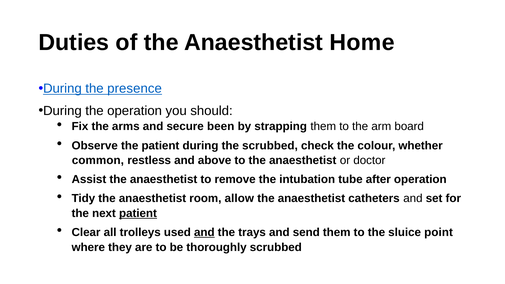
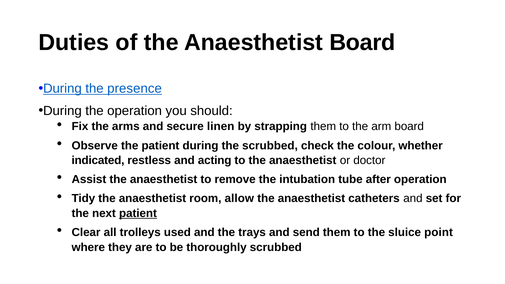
Anaesthetist Home: Home -> Board (362, 42)
been: been -> linen (221, 127)
common: common -> indicated (98, 160)
above: above -> acting (215, 160)
and underline: present -> none (204, 232)
